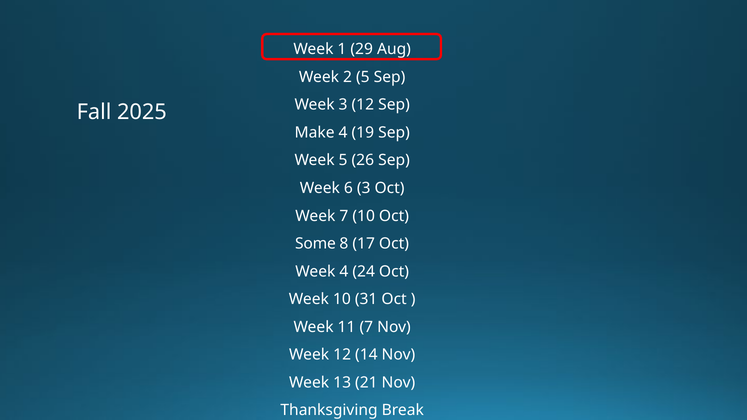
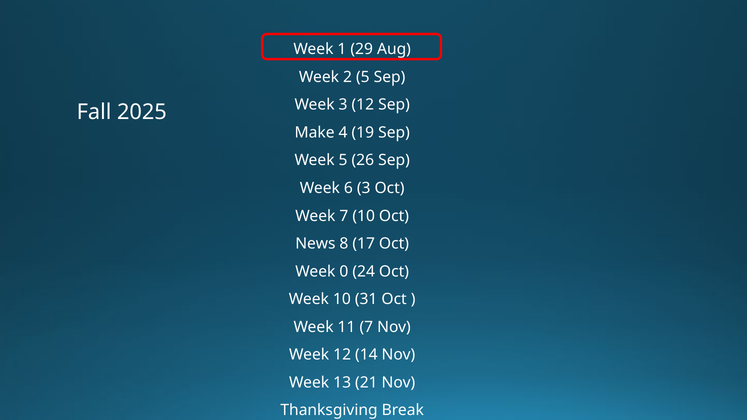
Some: Some -> News (315, 244)
Week 4: 4 -> 0 (344, 272)
